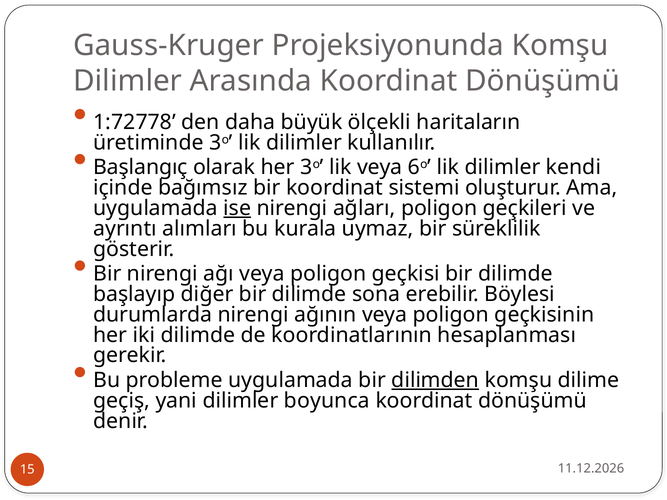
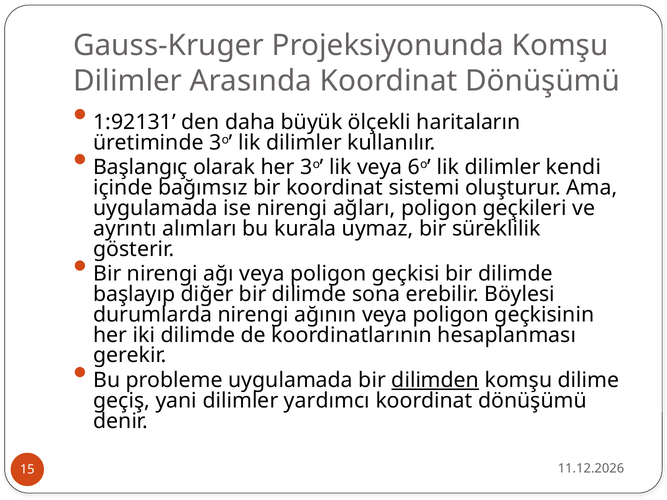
1:72778: 1:72778 -> 1:92131 (135, 122)
ise underline: present -> none (237, 208)
boyunca: boyunca -> yardımcı (327, 401)
